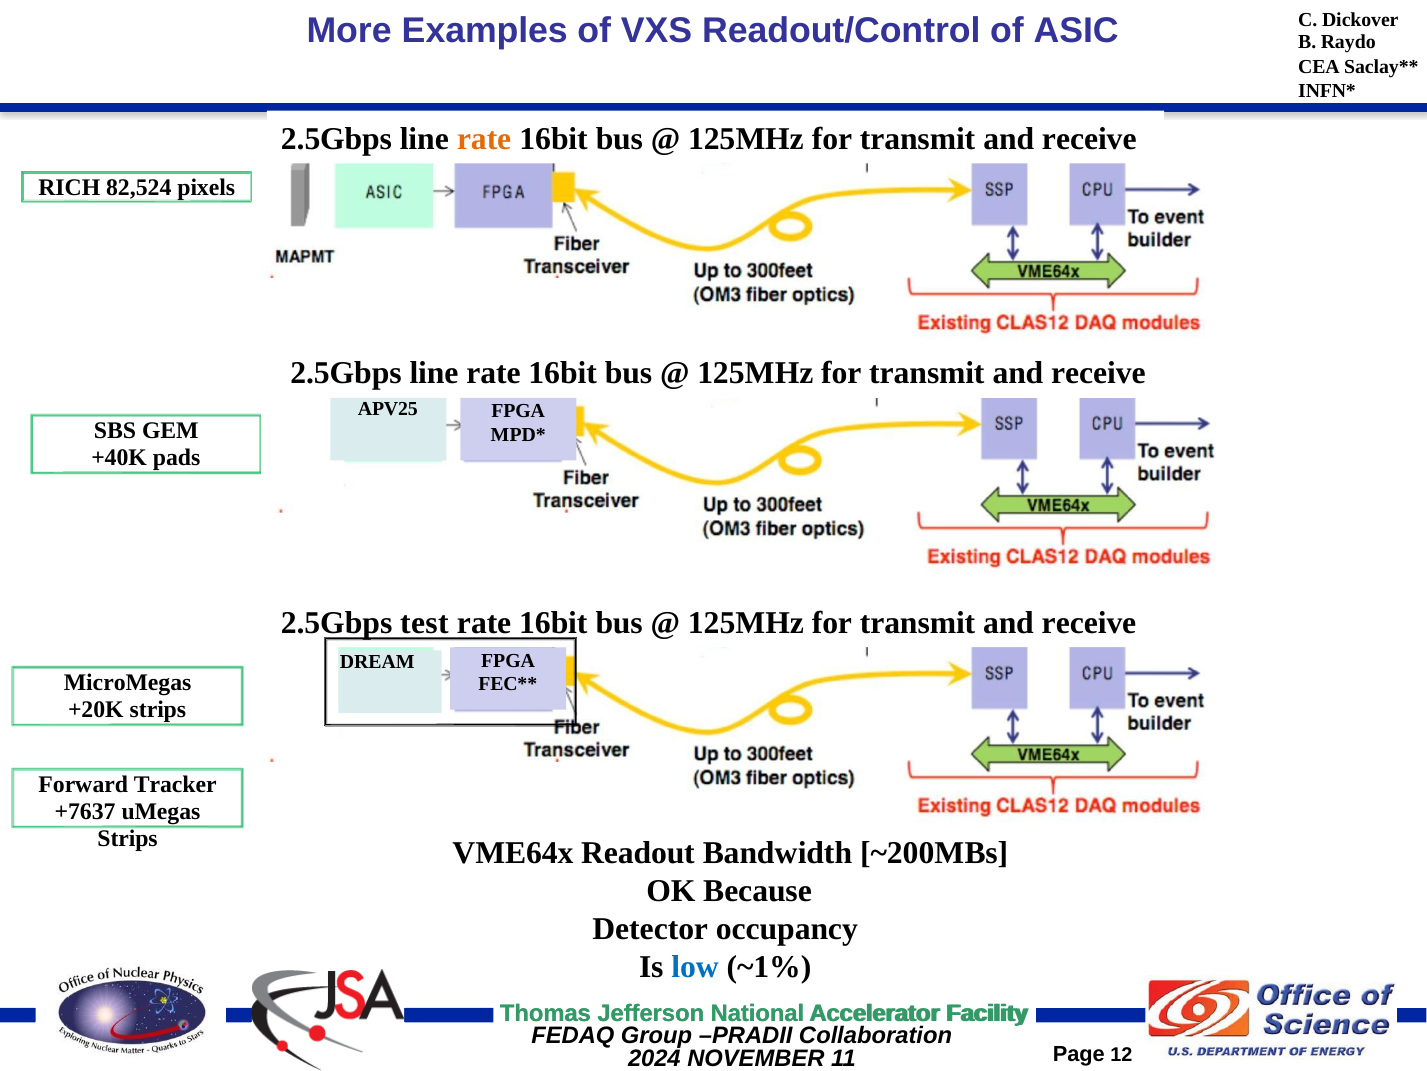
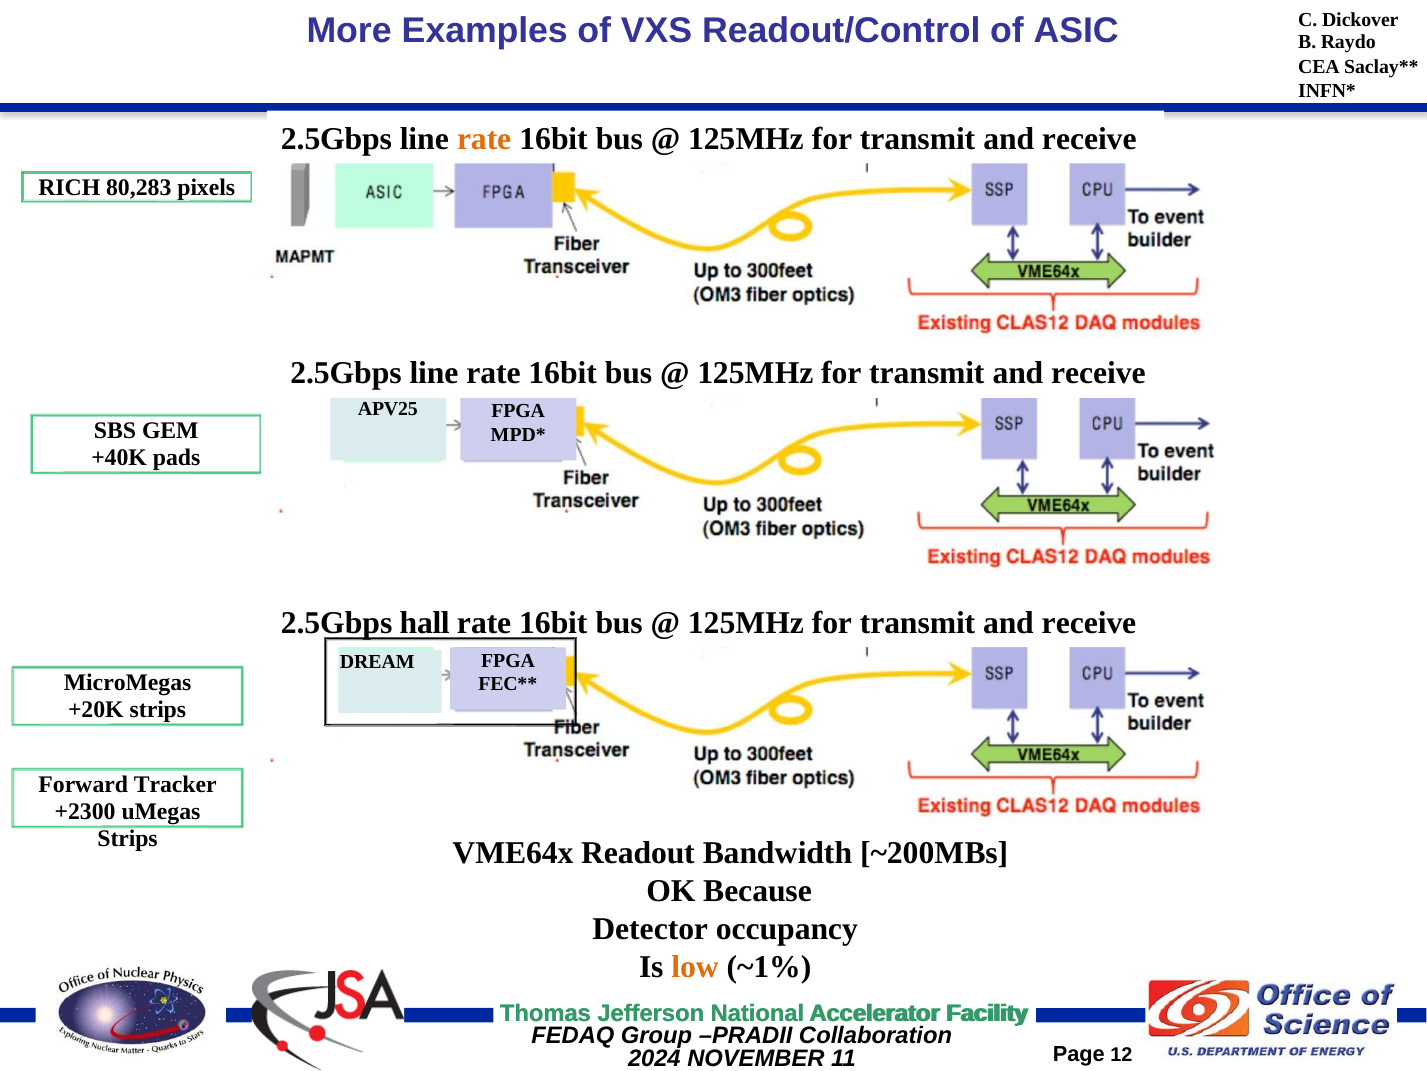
82,524: 82,524 -> 80,283 (139, 188)
test: test -> hall (425, 622)
+7637: +7637 -> +2300 (85, 811)
low colour: blue -> orange (695, 966)
